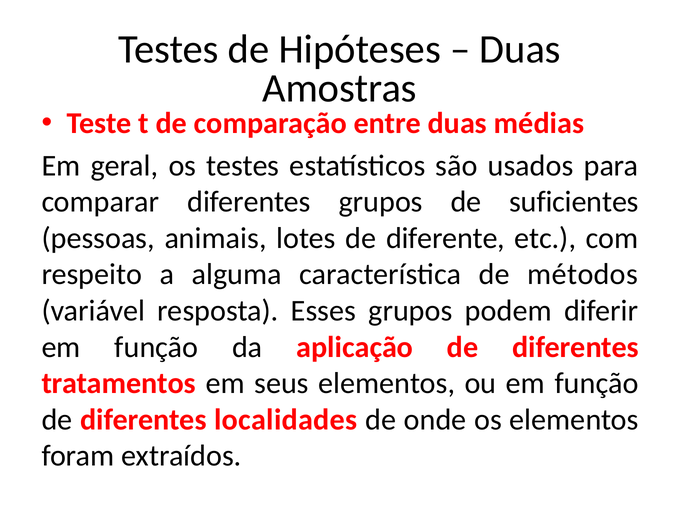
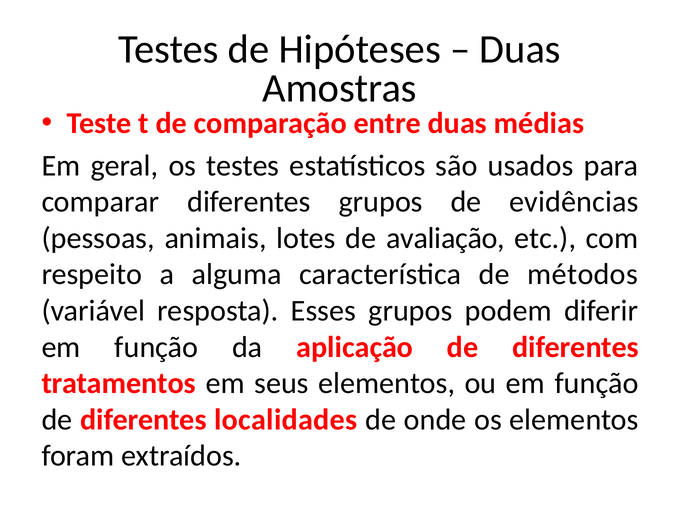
suficientes: suficientes -> evidências (574, 202)
diferente: diferente -> avaliação (446, 238)
